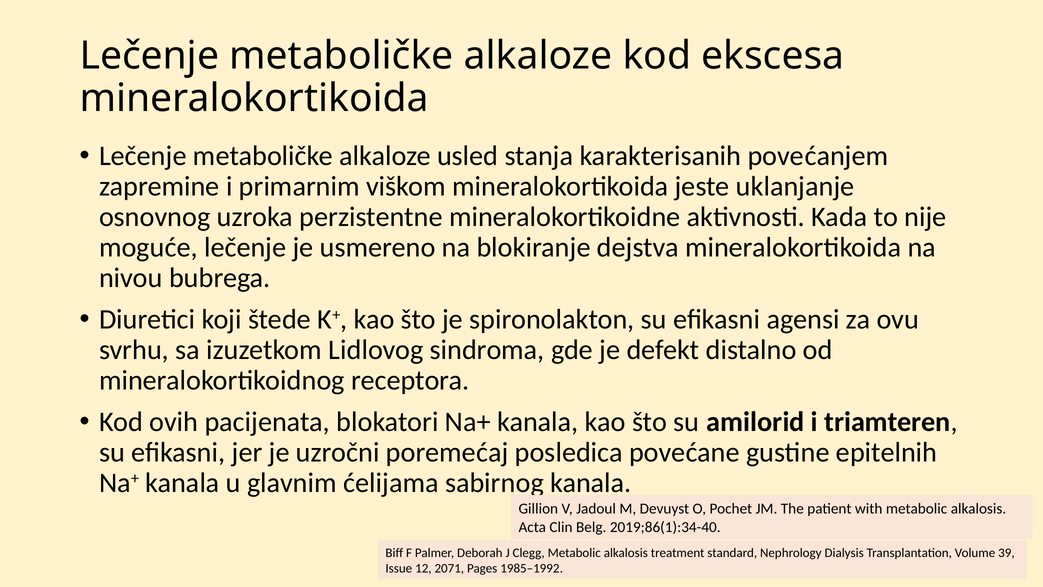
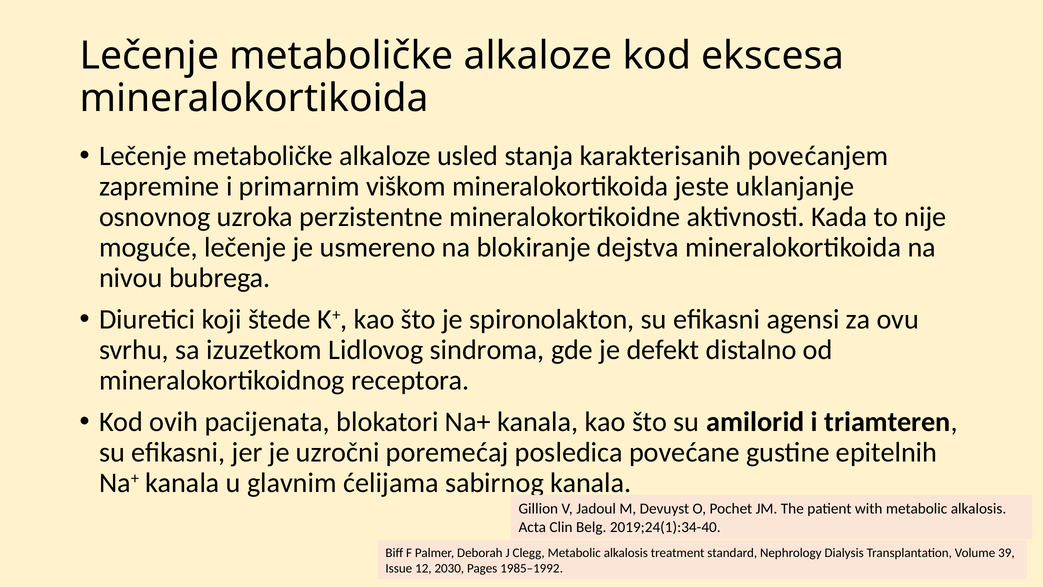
2019;86(1):34-40: 2019;86(1):34-40 -> 2019;24(1):34-40 (665, 527)
2071: 2071 -> 2030 (449, 568)
